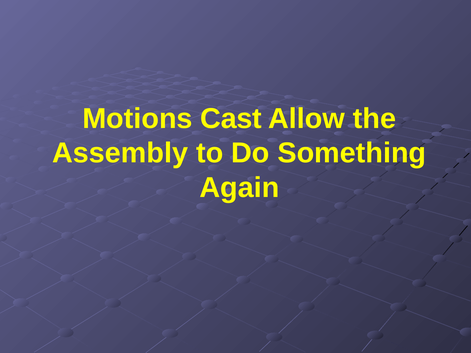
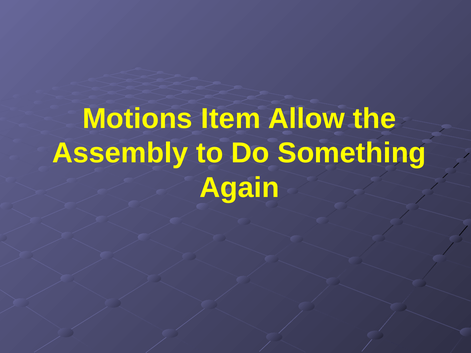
Cast: Cast -> Item (231, 119)
